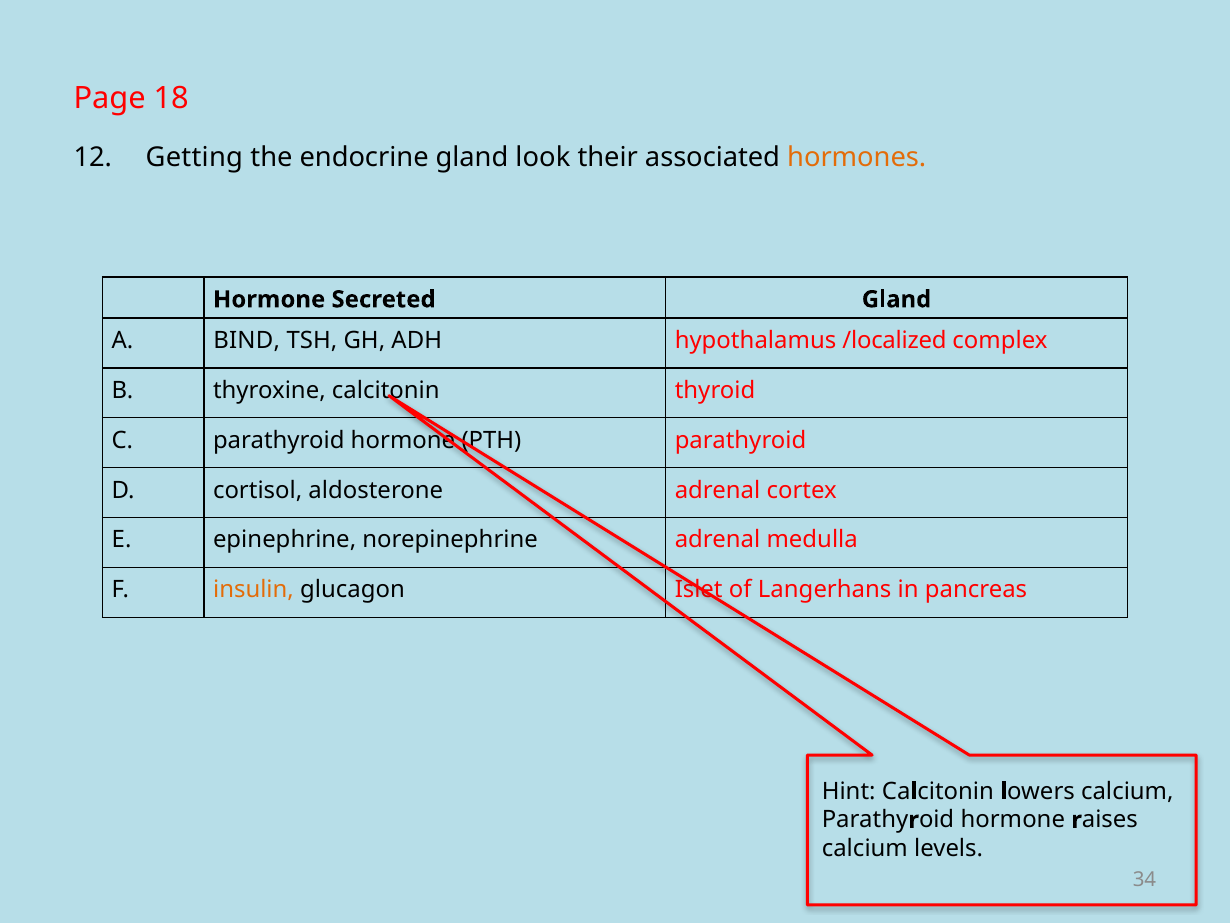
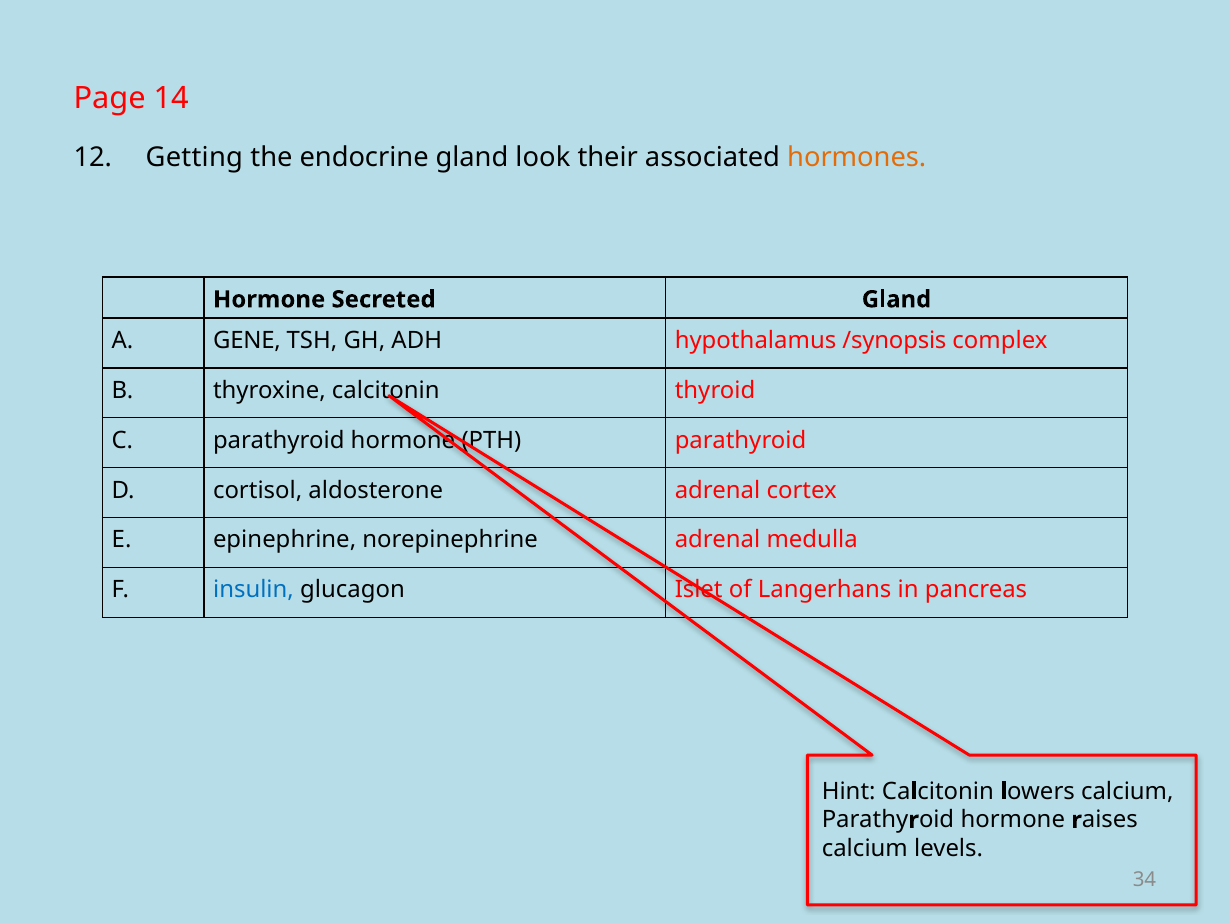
18: 18 -> 14 (171, 98)
BIND: BIND -> GENE (247, 340)
/localized: /localized -> /synopsis (894, 340)
insulin colour: orange -> blue (253, 590)
